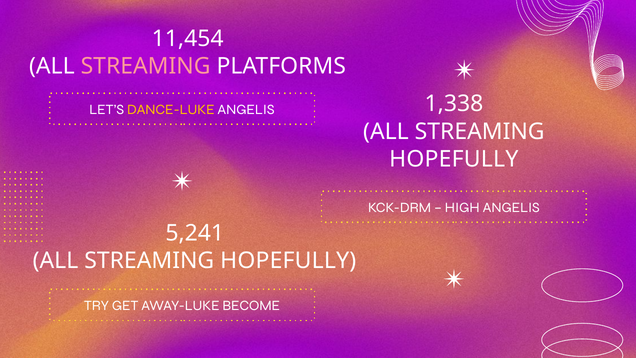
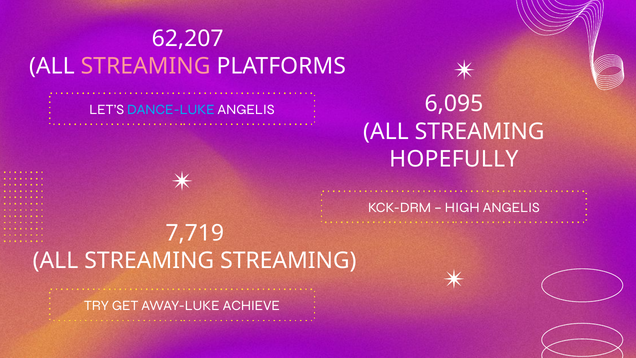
11,454: 11,454 -> 62,207 (188, 39)
1,338: 1,338 -> 6,095 (454, 104)
DANCE-LUKE colour: yellow -> light blue (171, 110)
5,241: 5,241 -> 7,719 (195, 233)
HOPEFULLY: HOPEFULLY -> STREAMING (288, 261)
BECOME: BECOME -> ACHIEVE (251, 306)
